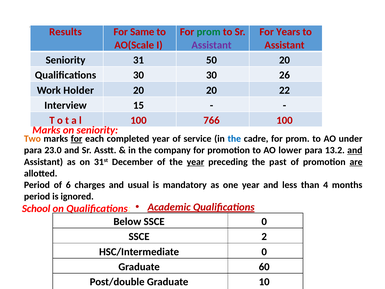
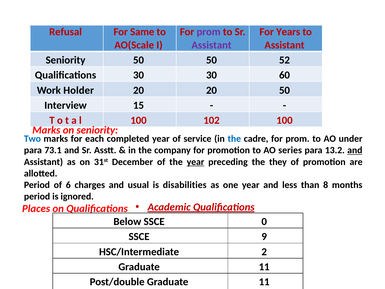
Results: Results -> Refusal (66, 32)
prom colour: green -> purple (209, 32)
Seniority 31: 31 -> 50 (139, 60)
50 20: 20 -> 52 (284, 60)
26: 26 -> 60 (284, 75)
20 22: 22 -> 50 (284, 90)
766: 766 -> 102 (212, 120)
Two colour: orange -> blue (32, 139)
for underline: present -> none (77, 139)
23.0: 23.0 -> 73.1 (53, 150)
lower: lower -> series (290, 150)
past: past -> they (278, 162)
are underline: present -> none (356, 162)
mandatory: mandatory -> disabilities (185, 185)
4: 4 -> 8 (326, 185)
School: School -> Places (36, 208)
2: 2 -> 9 (264, 236)
HSC/Intermediate 0: 0 -> 2 (264, 252)
60: 60 -> 11 (264, 267)
Post/double Graduate 10: 10 -> 11 (264, 282)
